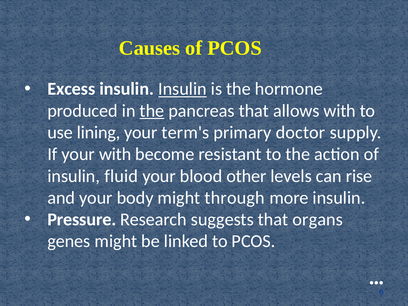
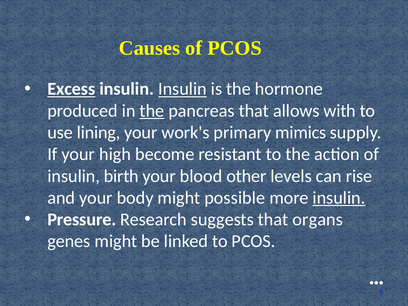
Excess underline: none -> present (71, 89)
term's: term's -> work's (185, 132)
doctor: doctor -> mimics (301, 132)
your with: with -> high (115, 154)
fluid: fluid -> birth (121, 176)
through: through -> possible (235, 198)
insulin underline: none -> present (339, 198)
